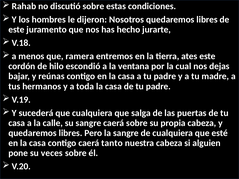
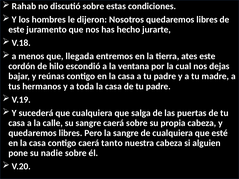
ramera: ramera -> llegada (80, 56)
veces: veces -> nadie (52, 153)
